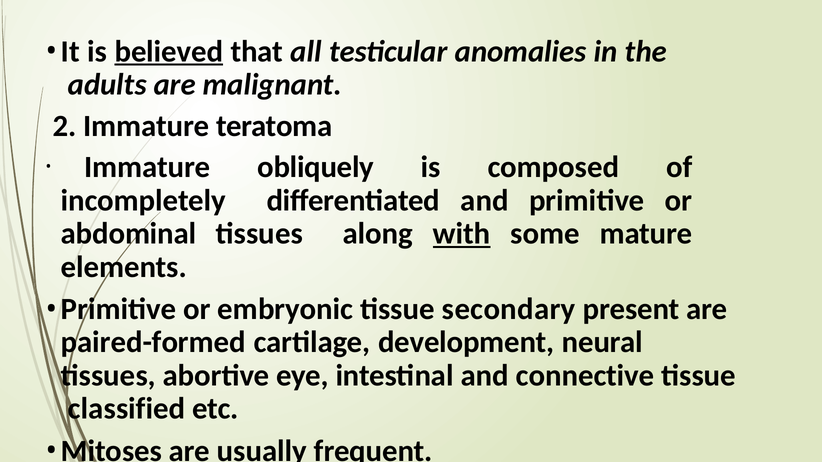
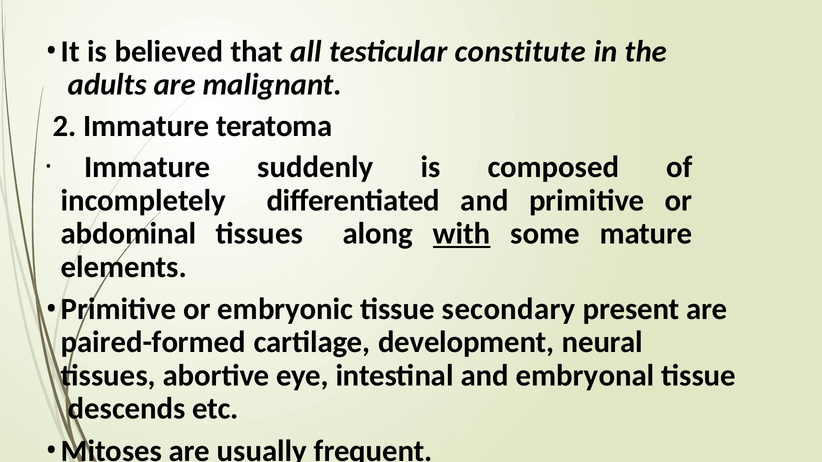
believed underline: present -> none (169, 51)
anomalies: anomalies -> constitute (520, 51)
obliquely: obliquely -> suddenly (315, 167)
connective: connective -> embryonal (585, 376)
classified: classified -> descends (127, 409)
